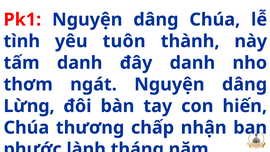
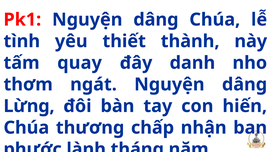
tuôn: tuôn -> thiết (124, 41)
tấm danh: danh -> quay (80, 63)
